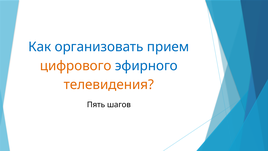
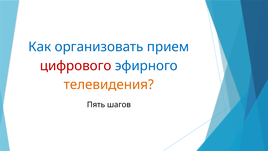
цифрового colour: orange -> red (76, 66)
